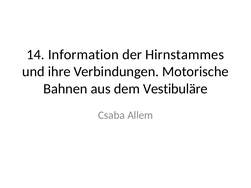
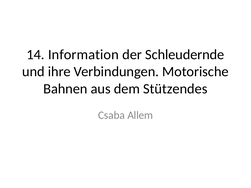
Hirnstammes: Hirnstammes -> Schleudernde (185, 55)
Vestibuläre: Vestibuläre -> Stützendes (175, 89)
